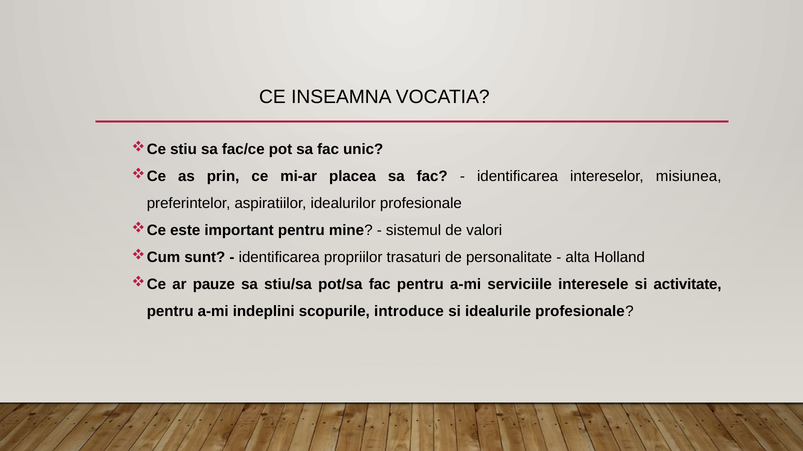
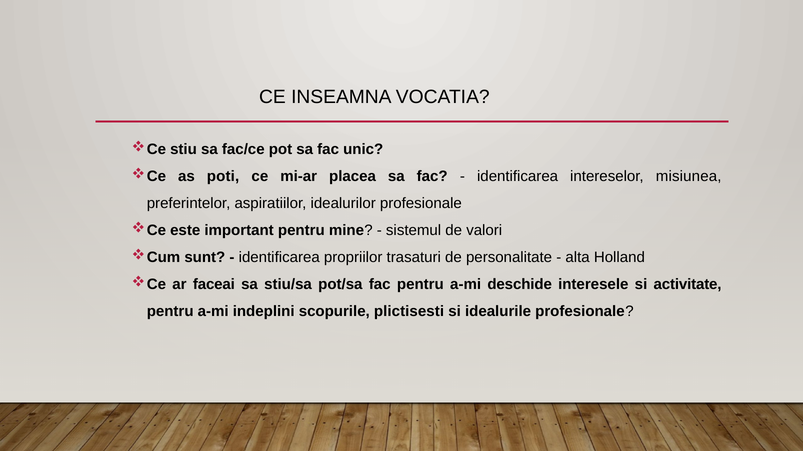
prin: prin -> poti (223, 176)
pauze: pauze -> faceai (214, 285)
serviciile: serviciile -> deschide (520, 285)
introduce: introduce -> plictisesti (409, 312)
